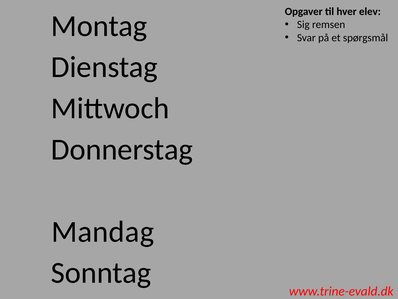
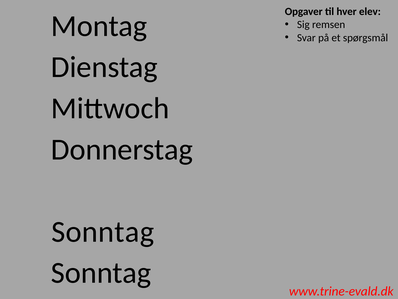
Mandag: Mandag -> Sonntag (103, 231)
